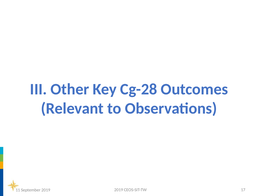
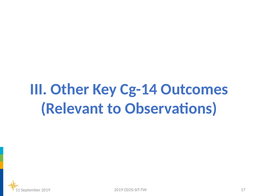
Cg-28: Cg-28 -> Cg-14 (139, 89)
